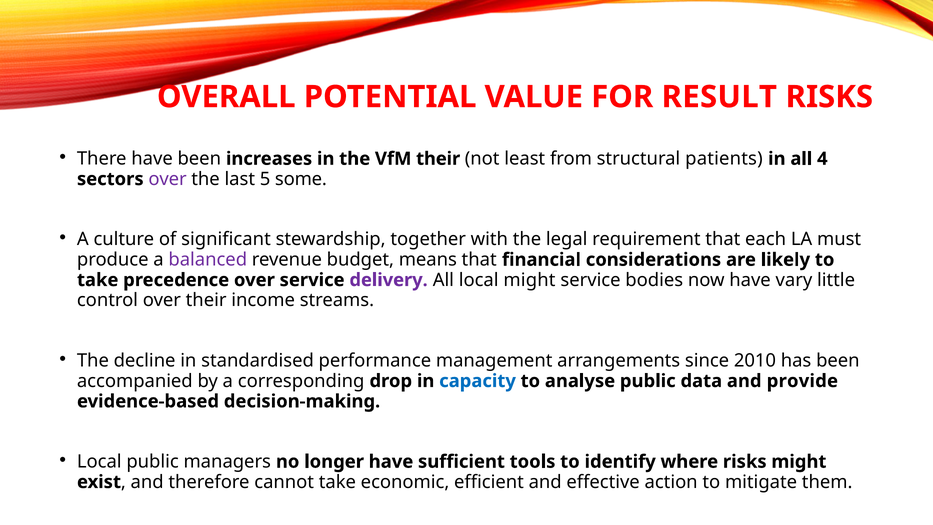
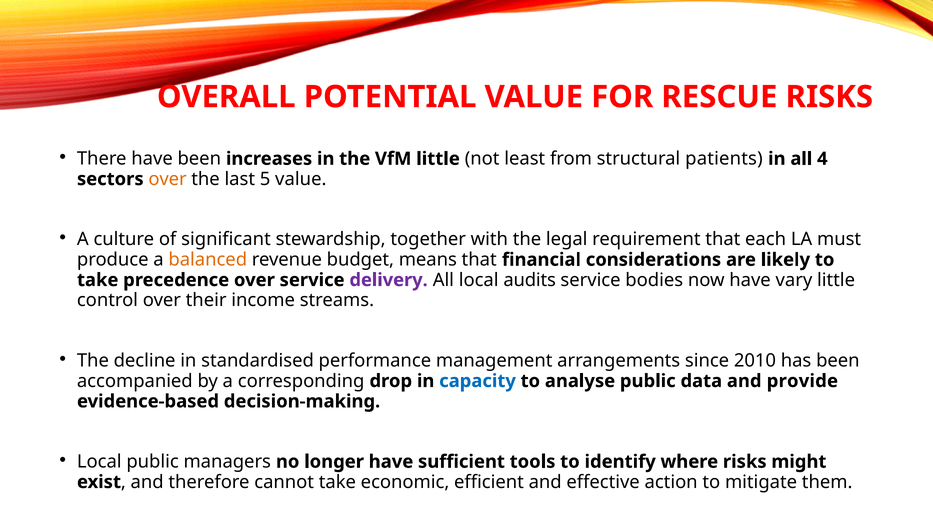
RESULT: RESULT -> RESCUE (719, 97)
VfM their: their -> little (438, 159)
over colour: purple -> orange (168, 179)
5 some: some -> value (301, 179)
balanced colour: purple -> orange (208, 260)
local might: might -> audits (530, 280)
